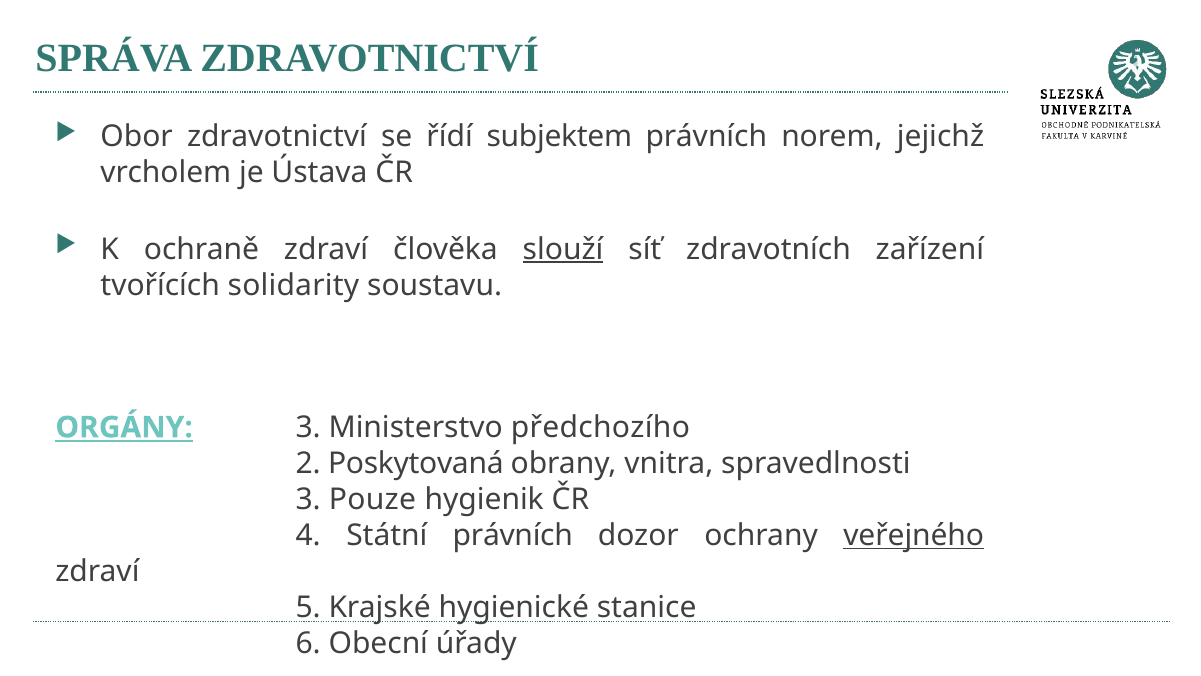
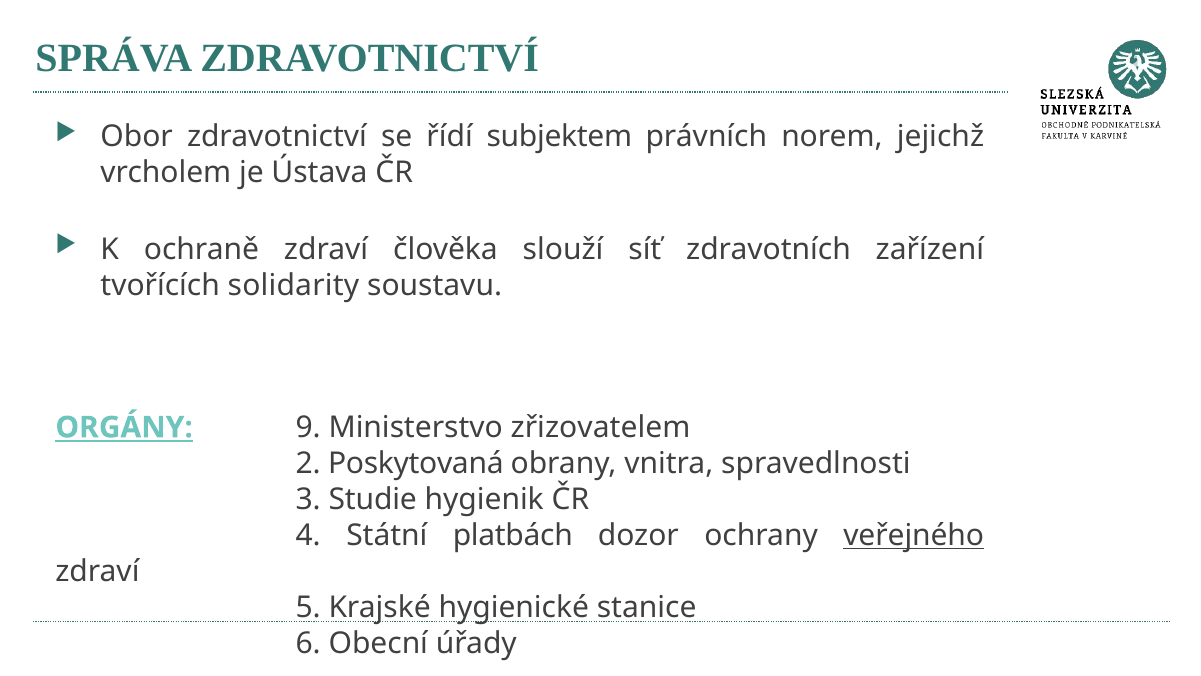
slouží underline: present -> none (563, 249)
ORGÁNY 3: 3 -> 9 (308, 427)
předchozího: předchozího -> zřizovatelem (601, 427)
Pouze: Pouze -> Studie (373, 499)
Státní právních: právních -> platbách (513, 535)
